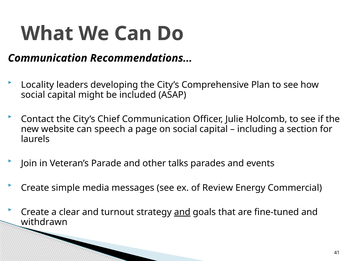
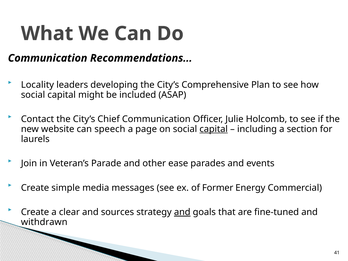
capital underline: none -> present (214, 129)
talks: talks -> ease (178, 163)
Review: Review -> Former (218, 188)
turnout: turnout -> sources (118, 212)
